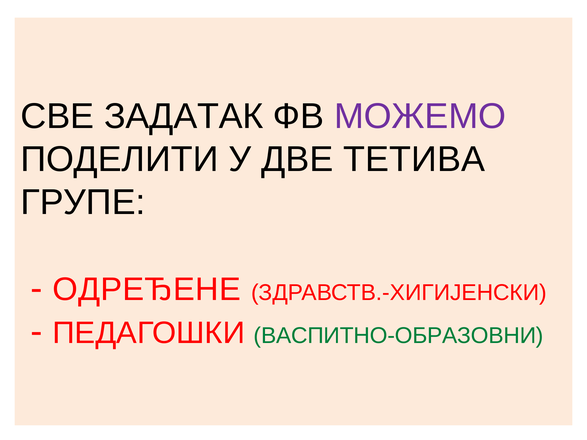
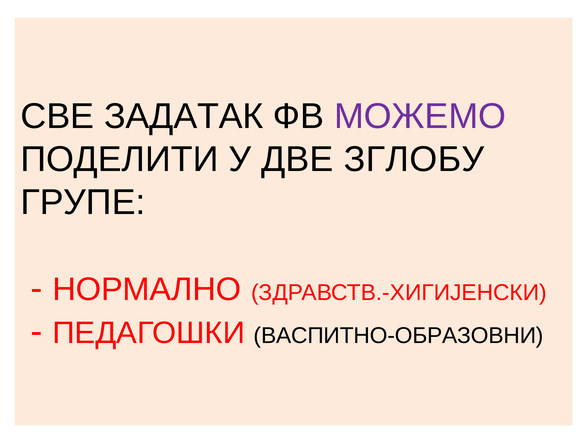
ТЕТИВА: ТЕТИВА -> ЗГЛОБУ (414, 160)
ОДРЕЂЕНЕ: ОДРЕЂЕНЕ -> НОРМАЛНО (147, 290)
ВАСПИТНО-ОБРАЗОВНИ colour: green -> black (399, 336)
